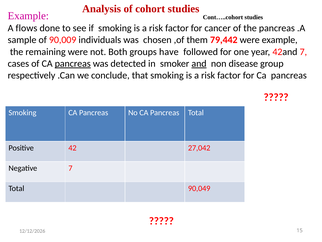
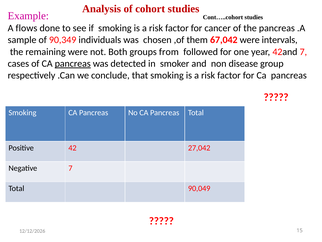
90,009: 90,009 -> 90,349 (63, 40)
79,442: 79,442 -> 67,042 (224, 40)
were example: example -> intervals (280, 40)
have: have -> from (169, 52)
and underline: present -> none (199, 63)
